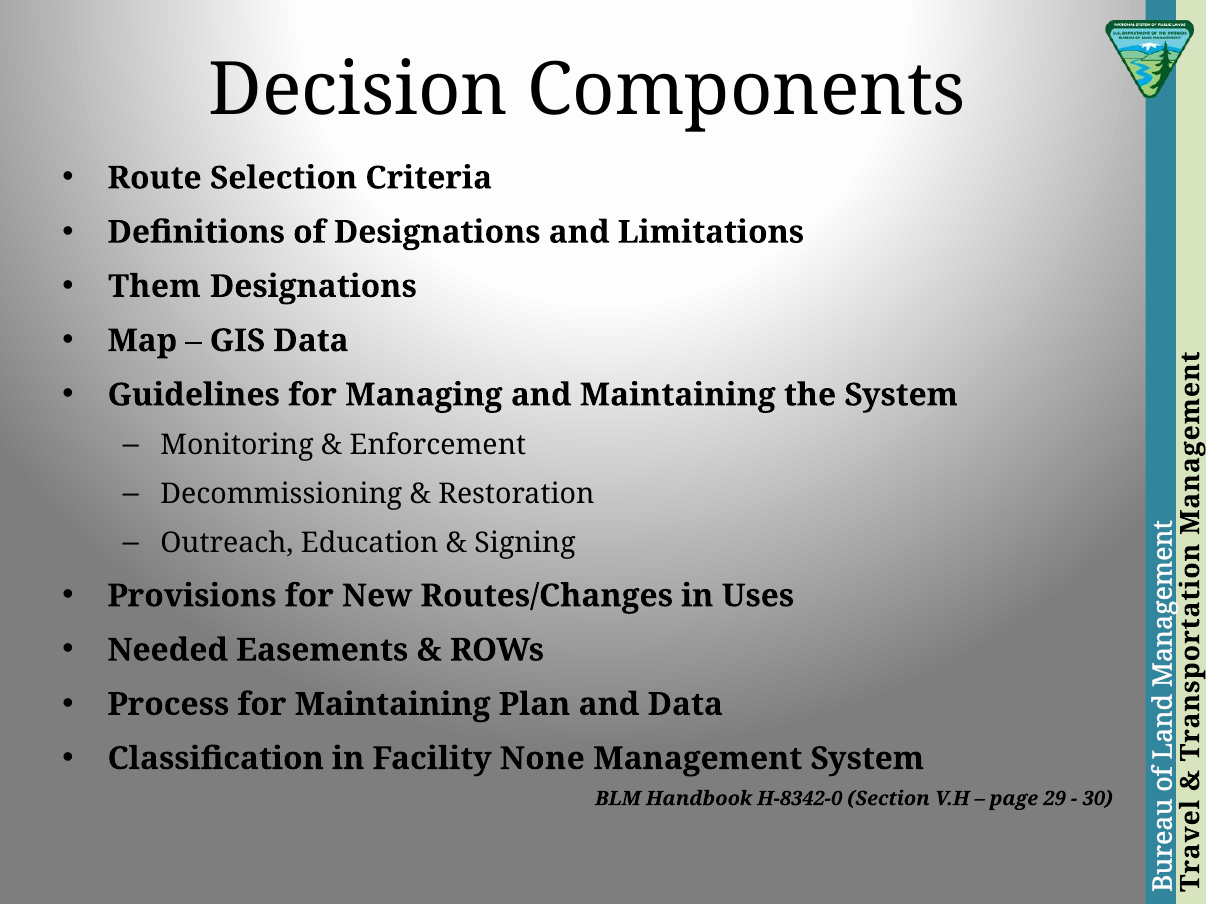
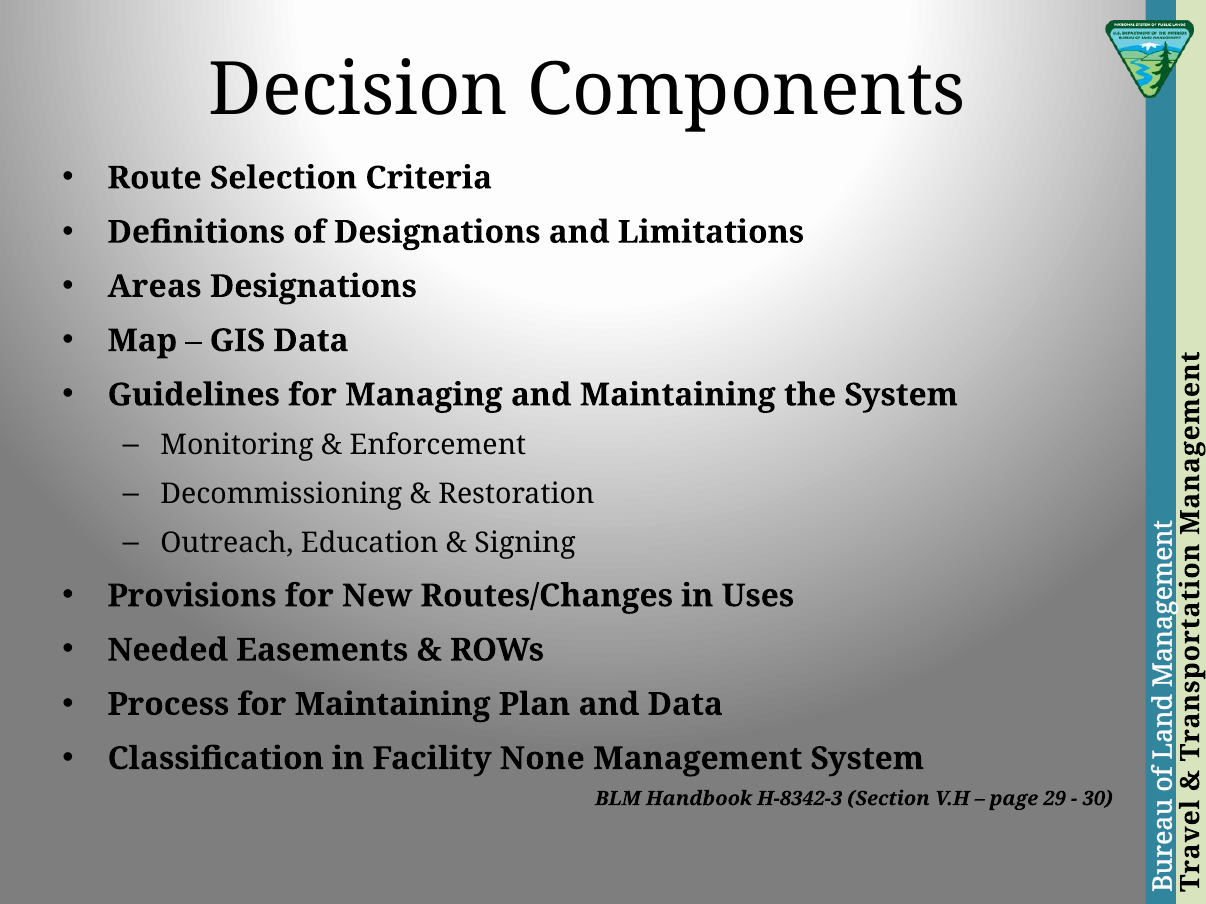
Them: Them -> Areas (155, 287)
H-8342-0: H-8342-0 -> H-8342-3 (800, 799)
